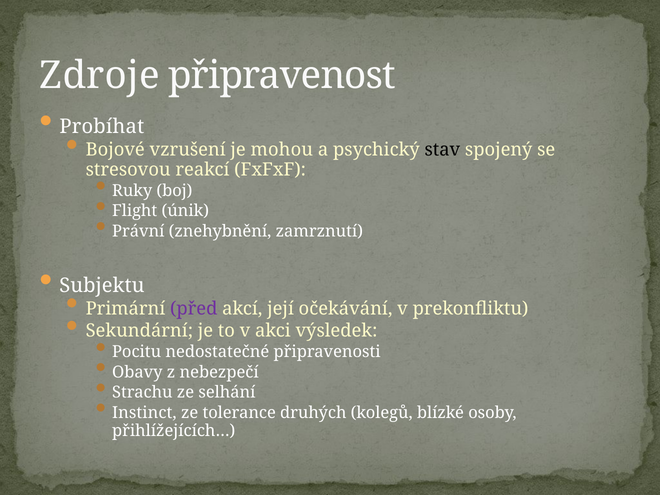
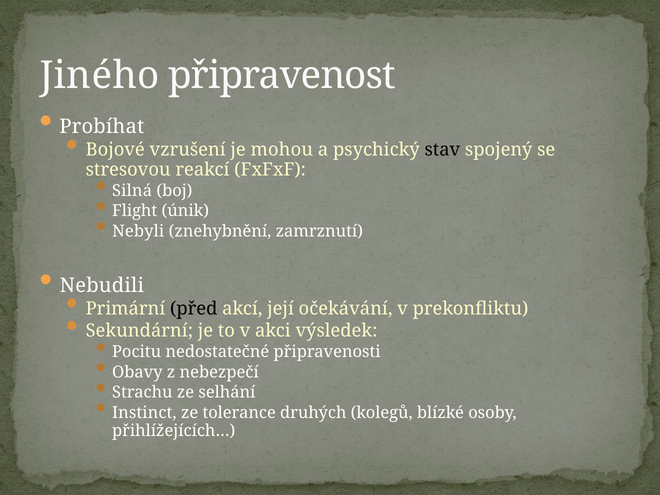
Zdroje: Zdroje -> Jiného (100, 75)
Ruky: Ruky -> Silná (132, 191)
Právní: Právní -> Nebyli (138, 231)
Subjektu: Subjektu -> Nebudili (102, 286)
před colour: purple -> black (194, 309)
